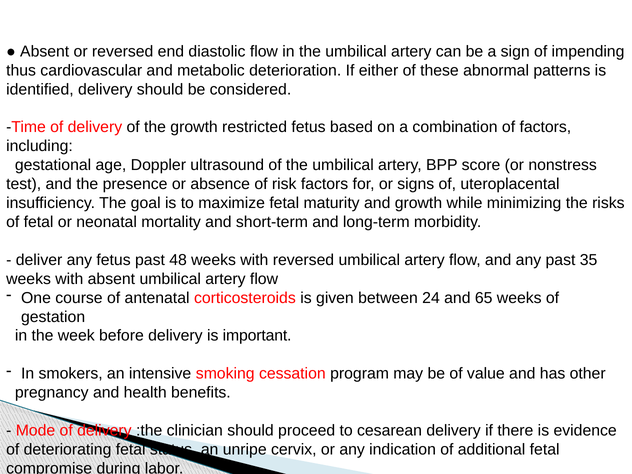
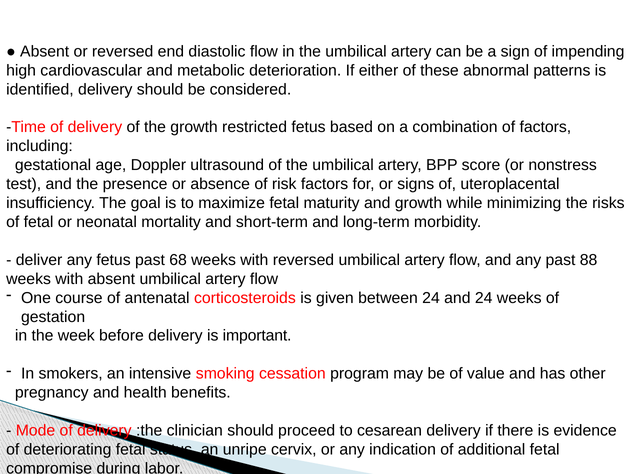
thus: thus -> high (21, 70)
48: 48 -> 68 (178, 260)
35: 35 -> 88 (589, 260)
and 65: 65 -> 24 (484, 298)
